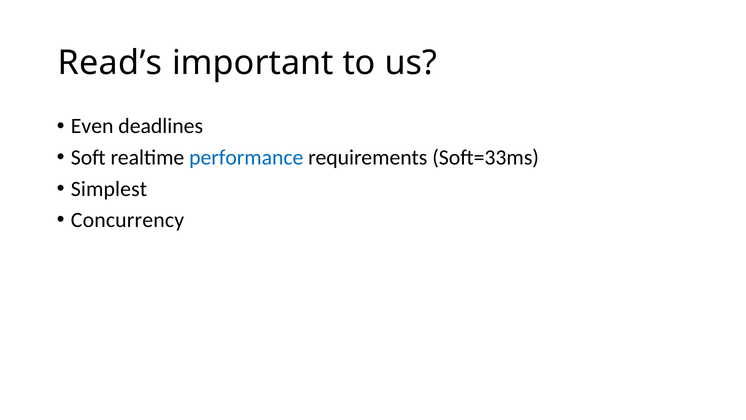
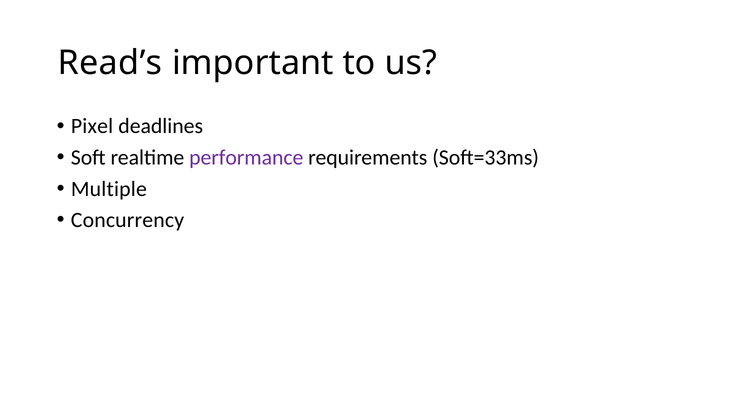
Even: Even -> Pixel (92, 126)
performance colour: blue -> purple (246, 157)
Simplest: Simplest -> Multiple (109, 189)
